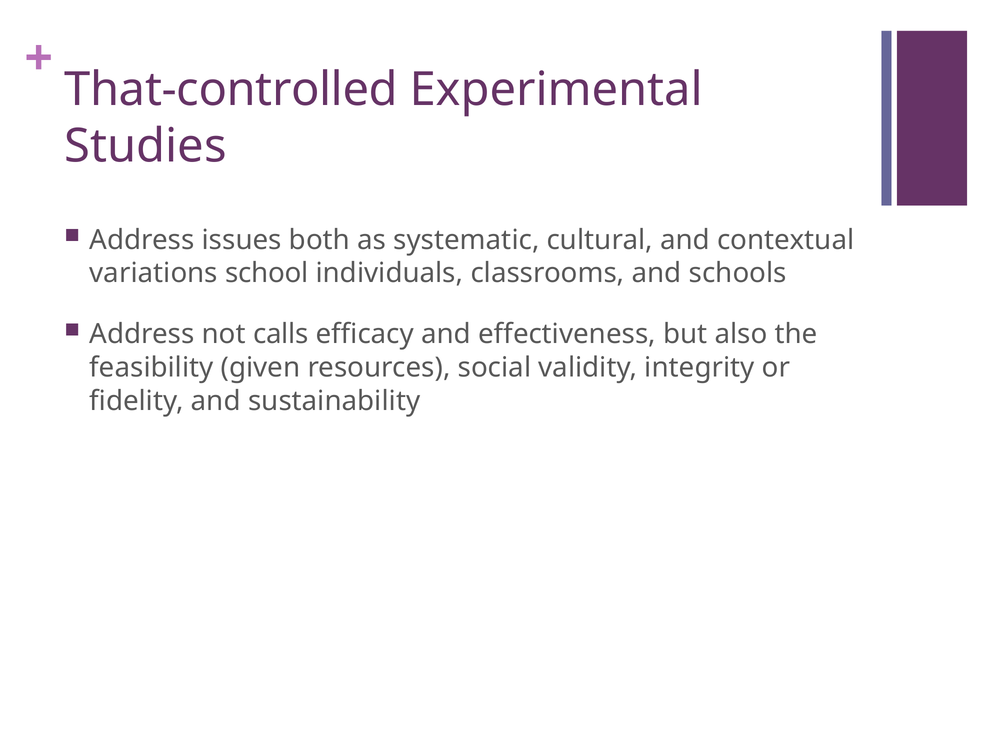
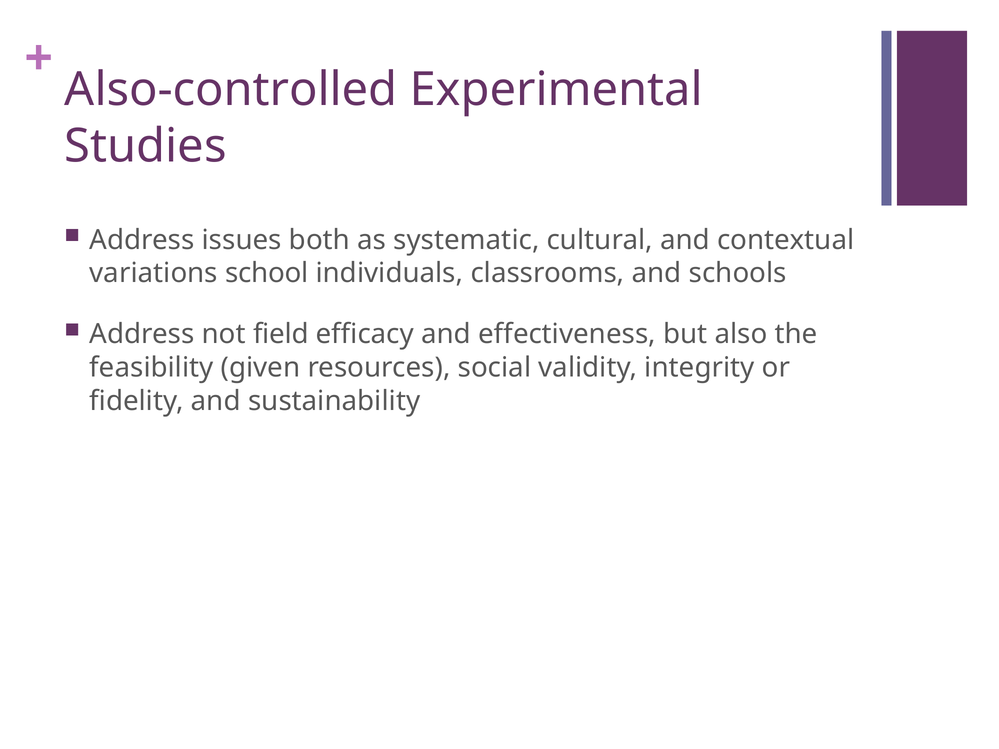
That-controlled: That-controlled -> Also-controlled (231, 89)
calls: calls -> field (281, 334)
